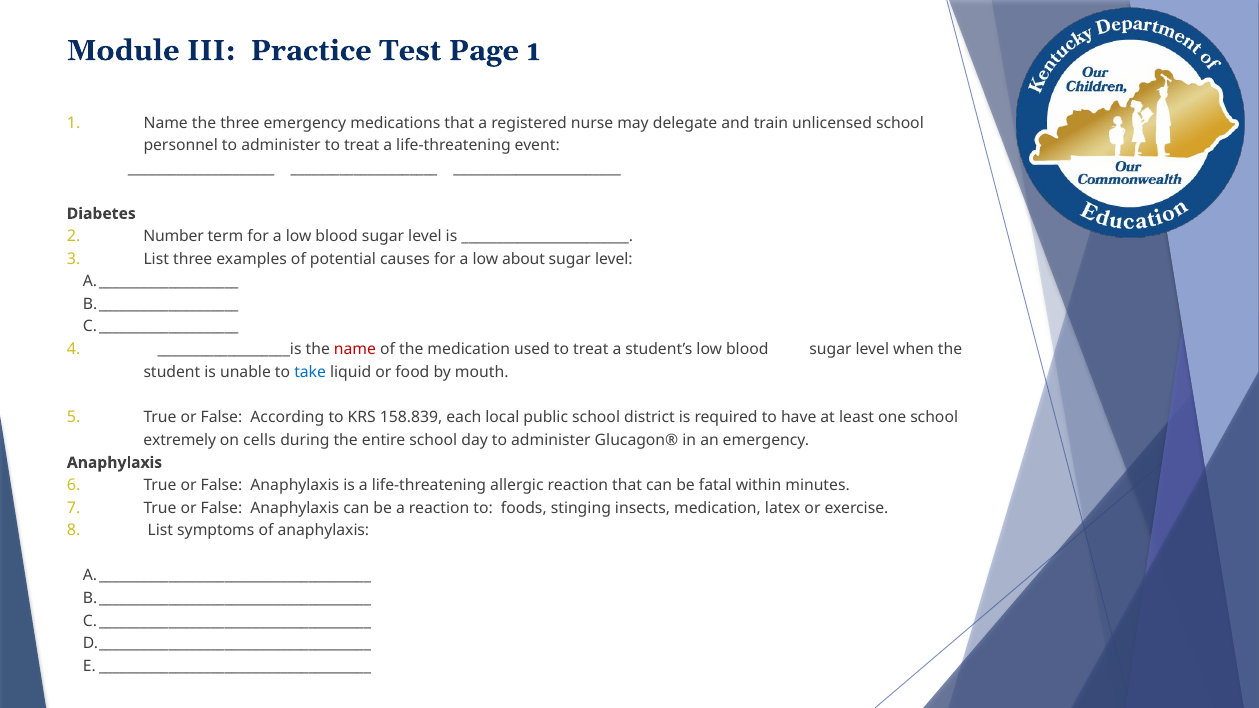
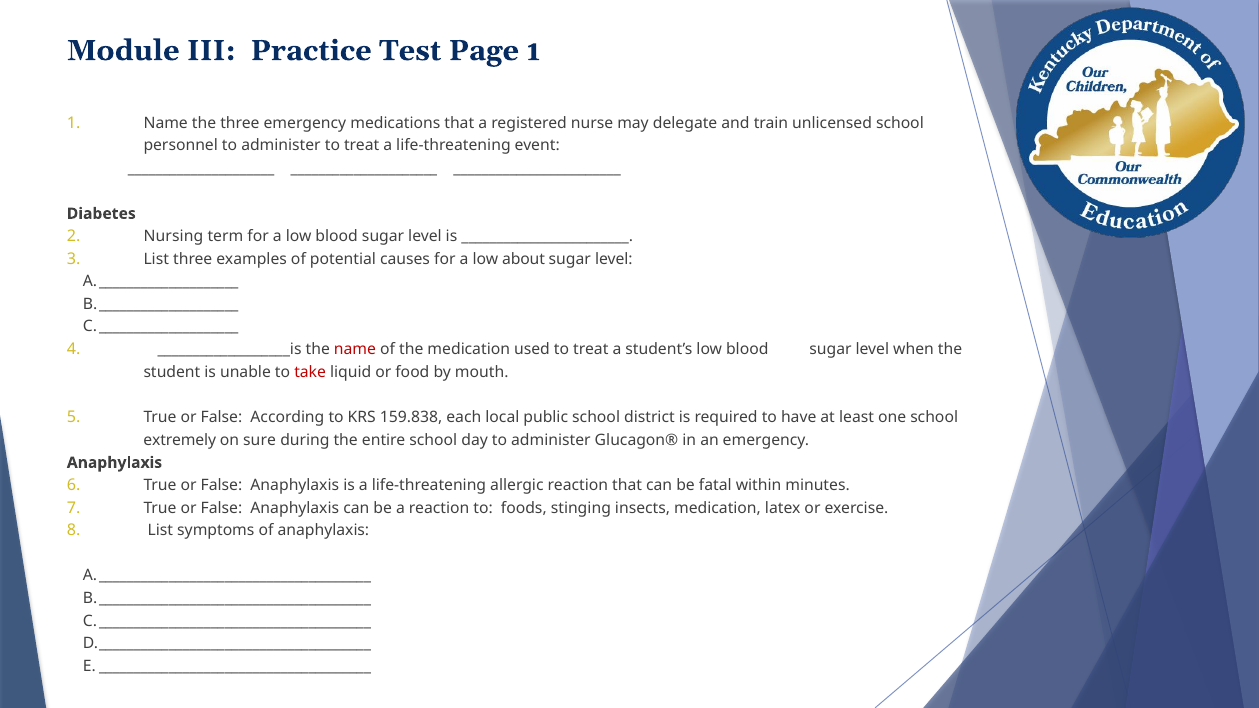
Number: Number -> Nursing (173, 236)
take colour: blue -> red (310, 372)
158.839: 158.839 -> 159.838 (411, 417)
cells: cells -> sure (260, 440)
